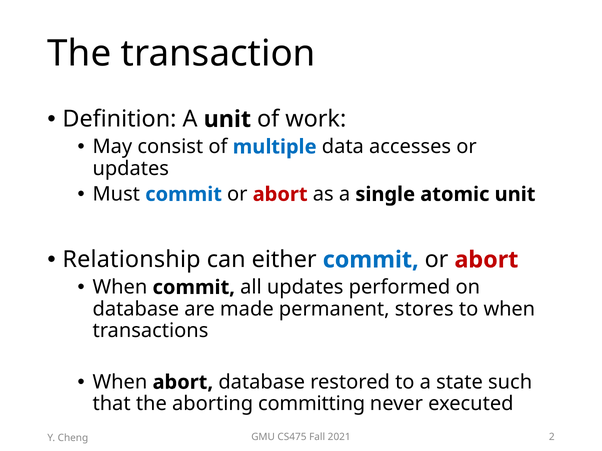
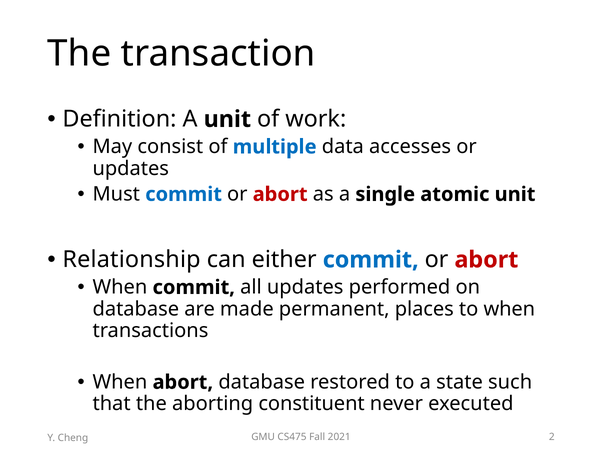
stores: stores -> places (424, 309)
committing: committing -> constituent (312, 404)
